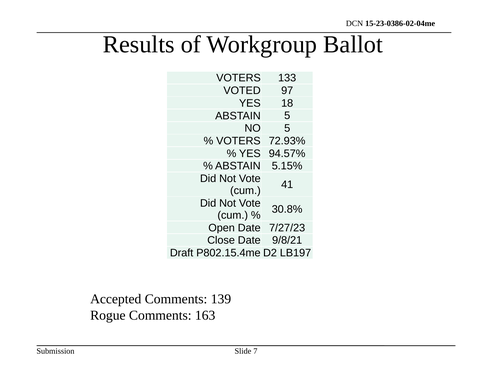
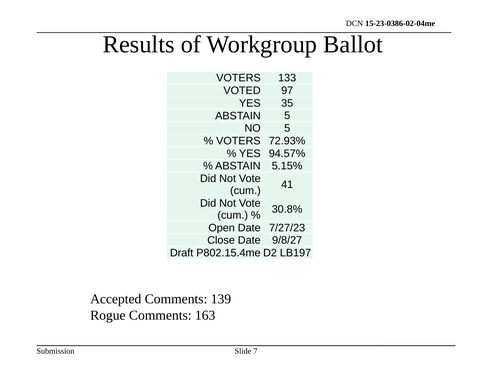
18: 18 -> 35 (287, 103)
9/8/21: 9/8/21 -> 9/8/27 (287, 240)
